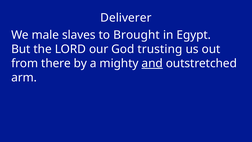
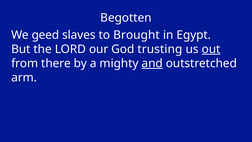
Deliverer: Deliverer -> Begotten (126, 18)
male: male -> geed (45, 35)
out underline: none -> present (211, 49)
